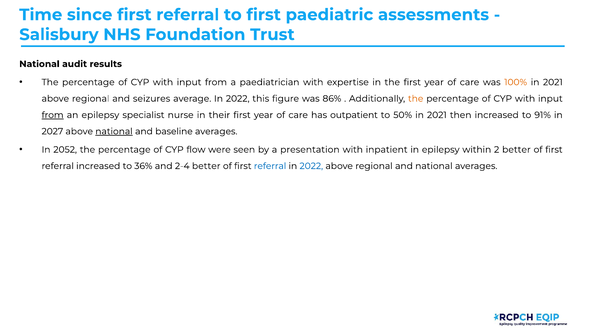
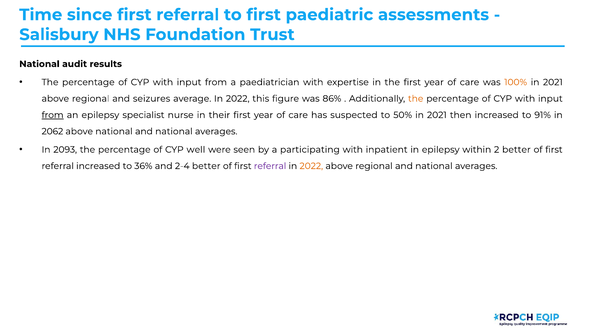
outpatient: outpatient -> suspected (354, 115)
2027: 2027 -> 2062 (52, 131)
national underline: present -> none (114, 131)
baseline: baseline -> national (174, 131)
2052: 2052 -> 2093 (65, 149)
flow: flow -> well (196, 149)
presentation: presentation -> participating (310, 149)
referral colour: blue -> purple (270, 166)
2022 colour: blue -> orange (311, 166)
